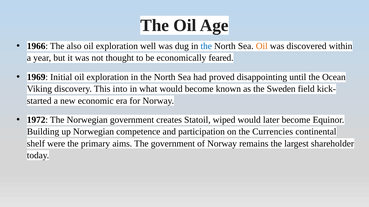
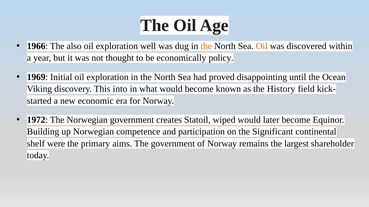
the colour: blue -> orange (206, 46)
feared: feared -> policy (221, 58)
Sweden: Sweden -> History (281, 89)
Currencies: Currencies -> Significant (273, 132)
